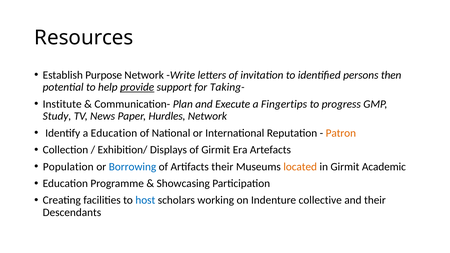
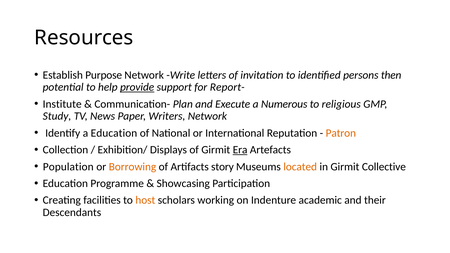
Taking-: Taking- -> Report- (227, 87)
Fingertips: Fingertips -> Numerous (284, 104)
progress: progress -> religious (341, 104)
Hurdles: Hurdles -> Writers (167, 116)
Era underline: none -> present (240, 150)
Borrowing colour: blue -> orange (132, 167)
Artifacts their: their -> story (222, 167)
Academic: Academic -> Collective (384, 167)
host colour: blue -> orange (145, 200)
collective: collective -> academic (320, 200)
